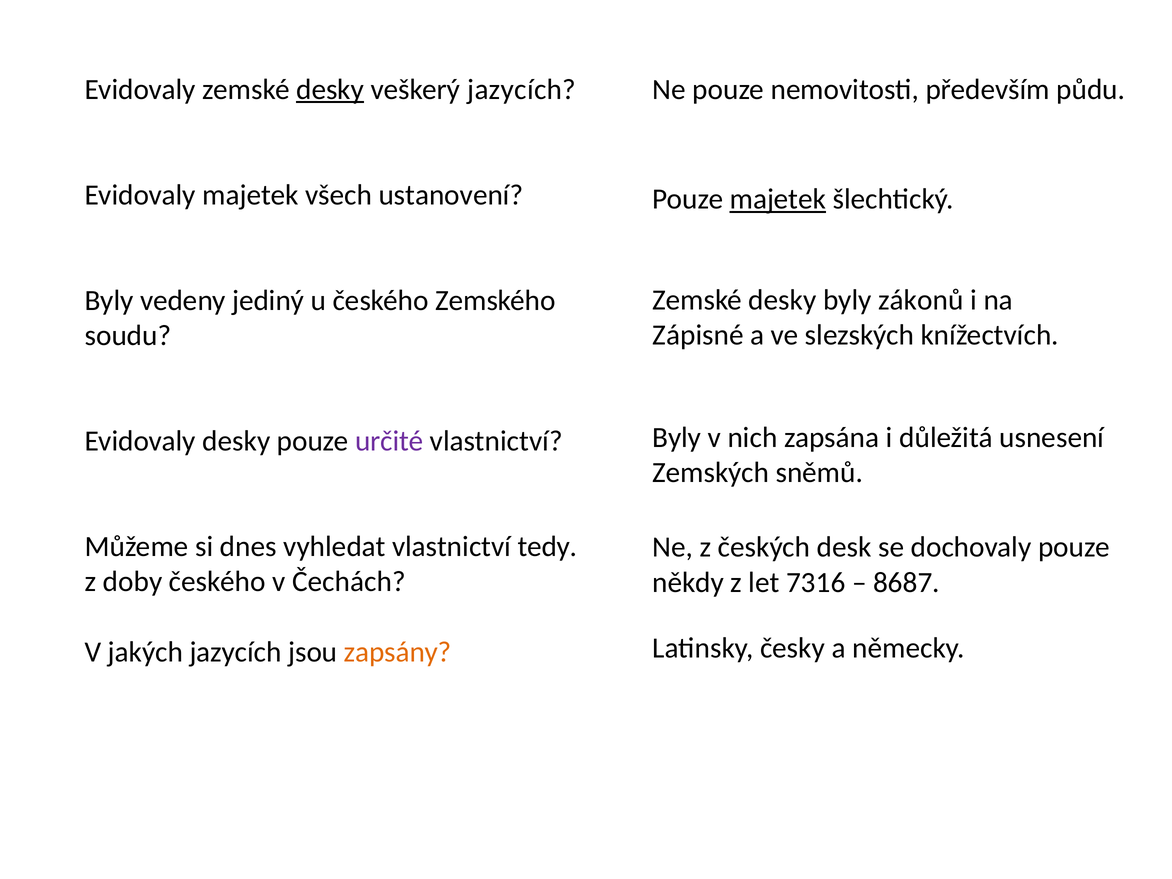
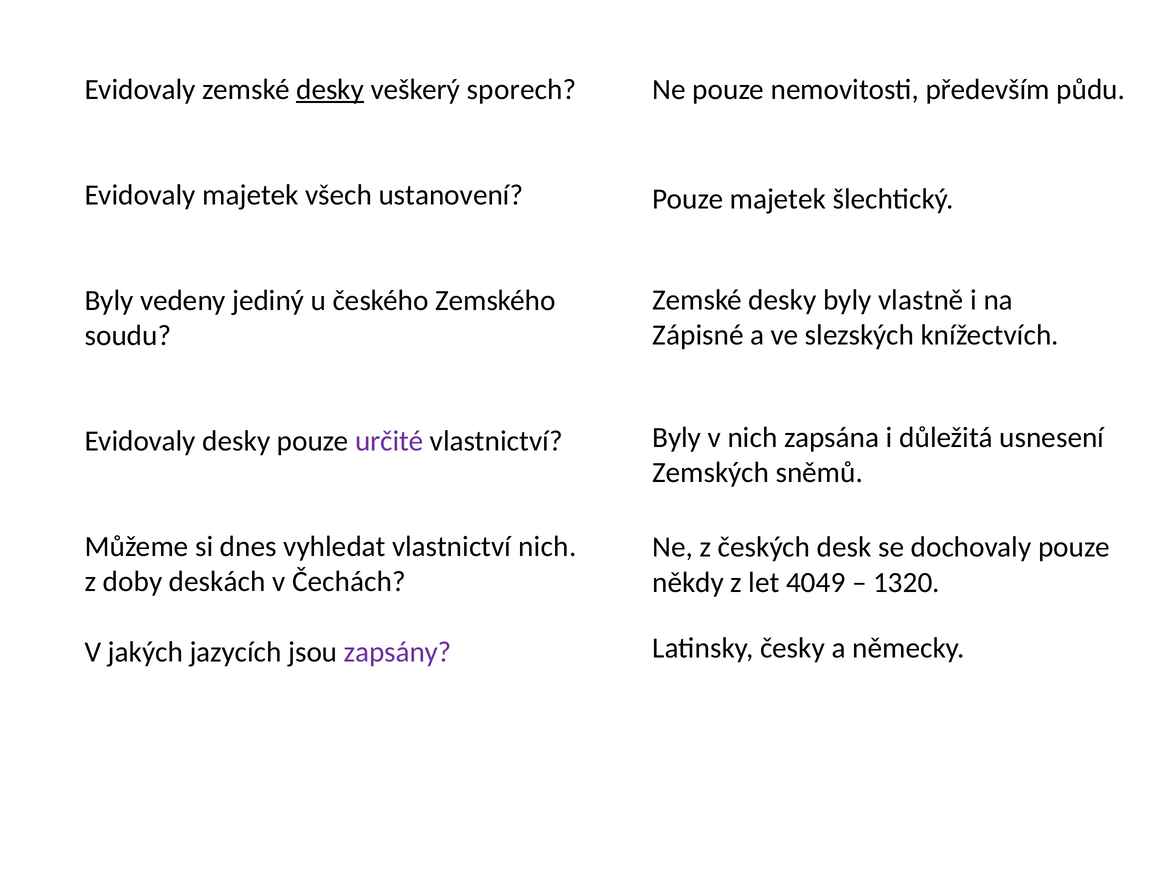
veškerý jazycích: jazycích -> sporech (522, 89)
majetek underline: present -> none (778, 199)
zákonů: zákonů -> vlastně (921, 300)
vlastnictví tedy: tedy -> nich (547, 547)
doby českého: českého -> deskách (217, 582)
7316: 7316 -> 4049 (816, 582)
8687: 8687 -> 1320 (906, 582)
zapsány colour: orange -> purple (398, 652)
